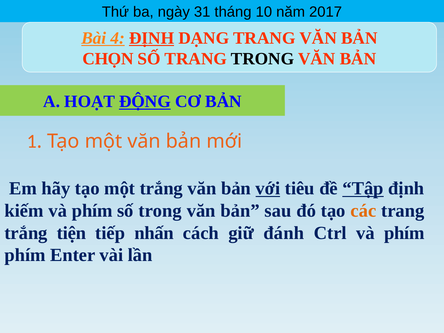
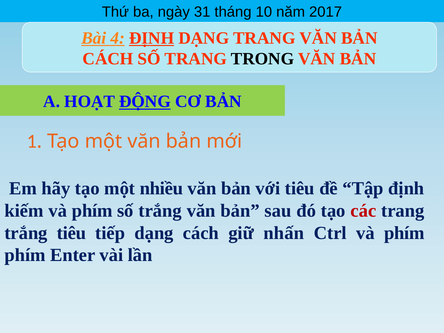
CHỌN: CHỌN -> CÁCH (108, 59)
một trắng: trắng -> nhiều (161, 189)
với underline: present -> none (268, 189)
Tập underline: present -> none (363, 189)
số trong: trong -> trắng (160, 211)
các colour: orange -> red (363, 211)
trắng tiện: tiện -> tiêu (71, 233)
tiếp nhấn: nhấn -> dạng (154, 233)
đánh: đánh -> nhấn (284, 233)
